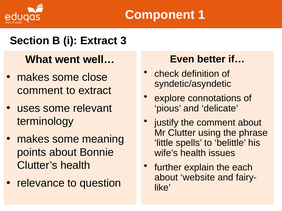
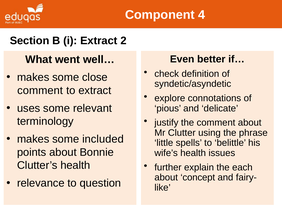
1: 1 -> 4 (202, 15)
3: 3 -> 2 (123, 41)
meaning: meaning -> included (103, 140)
website: website -> concept (198, 178)
